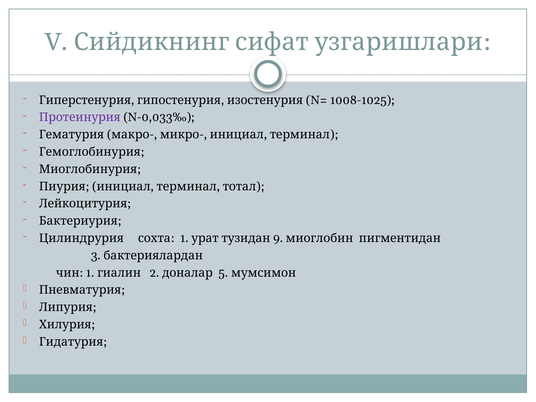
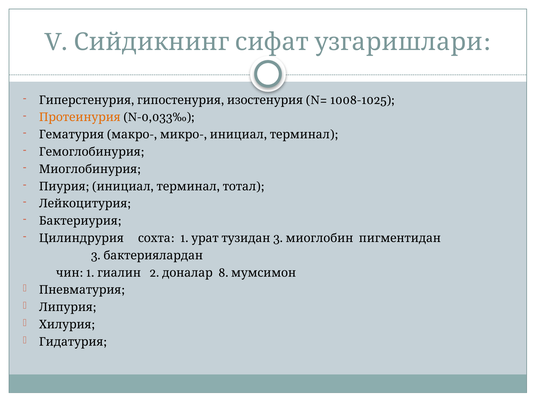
Протеинурия colour: purple -> orange (80, 117)
1 9: 9 -> 3 (278, 238)
5: 5 -> 8 (223, 273)
